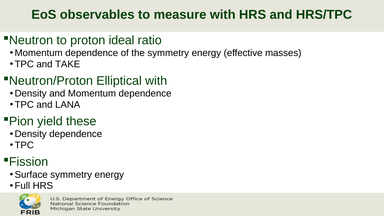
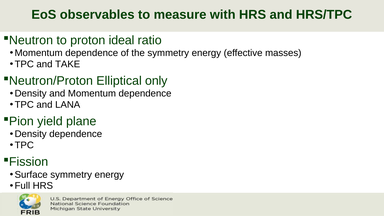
Elliptical with: with -> only (156, 81)
these: these -> plane (81, 121)
